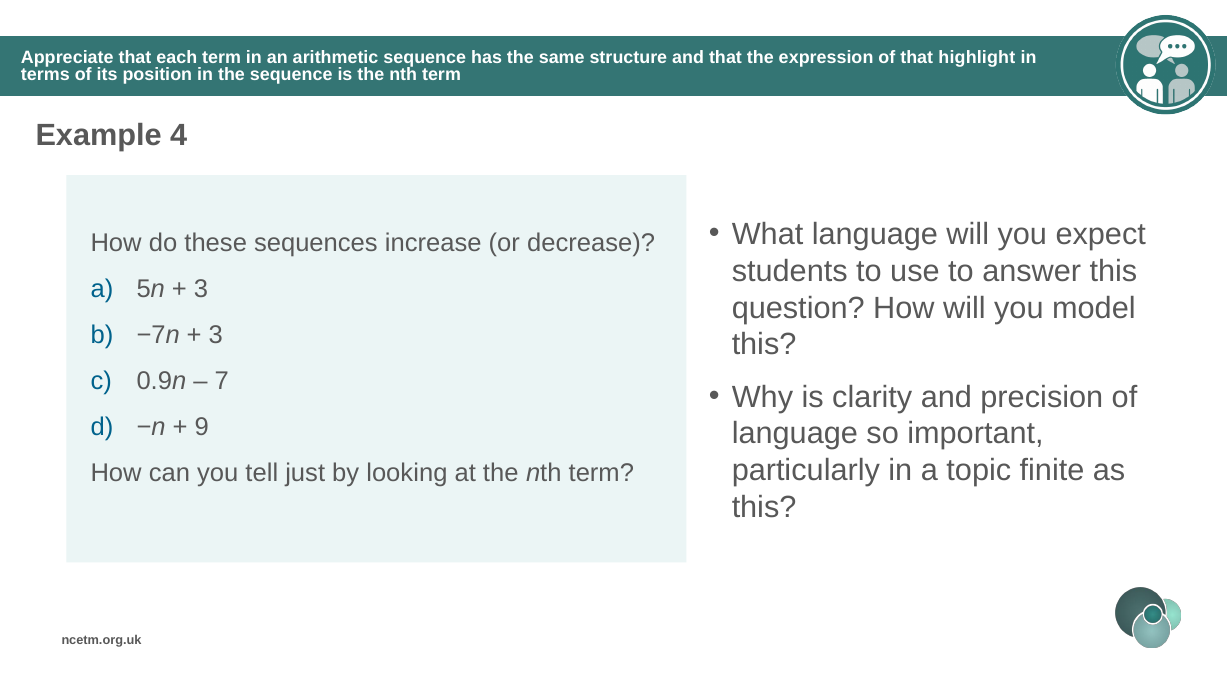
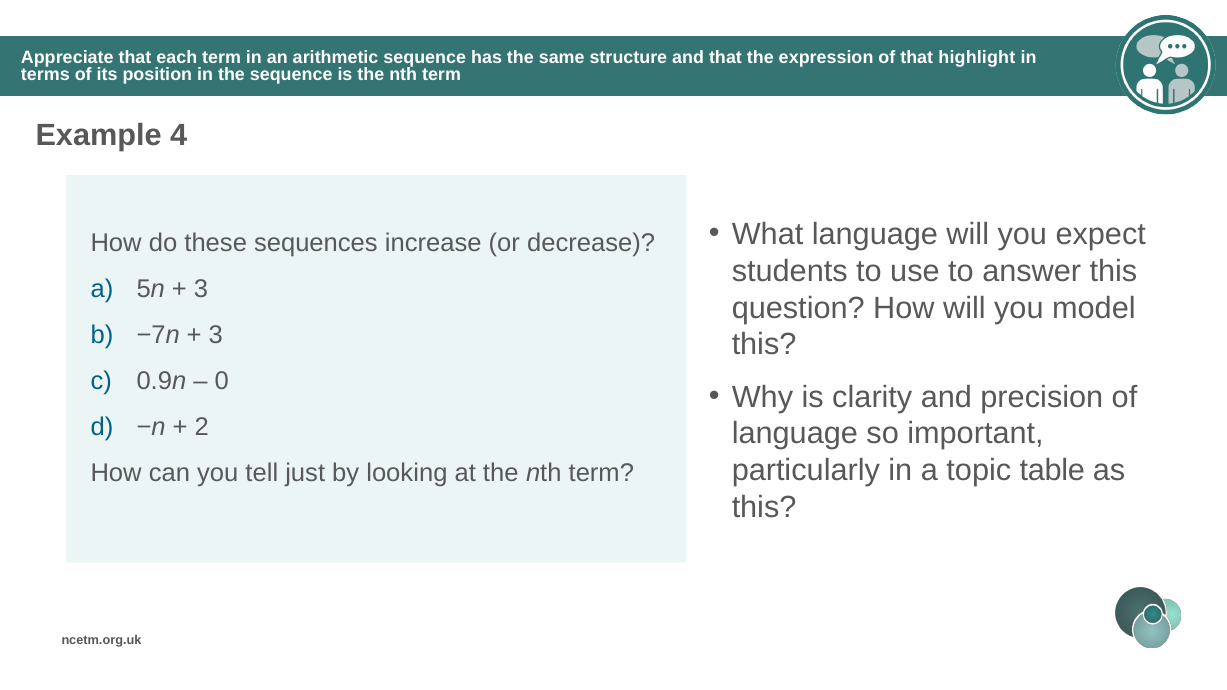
7: 7 -> 0 (222, 382)
9: 9 -> 2 (202, 428)
finite: finite -> table (1052, 471)
